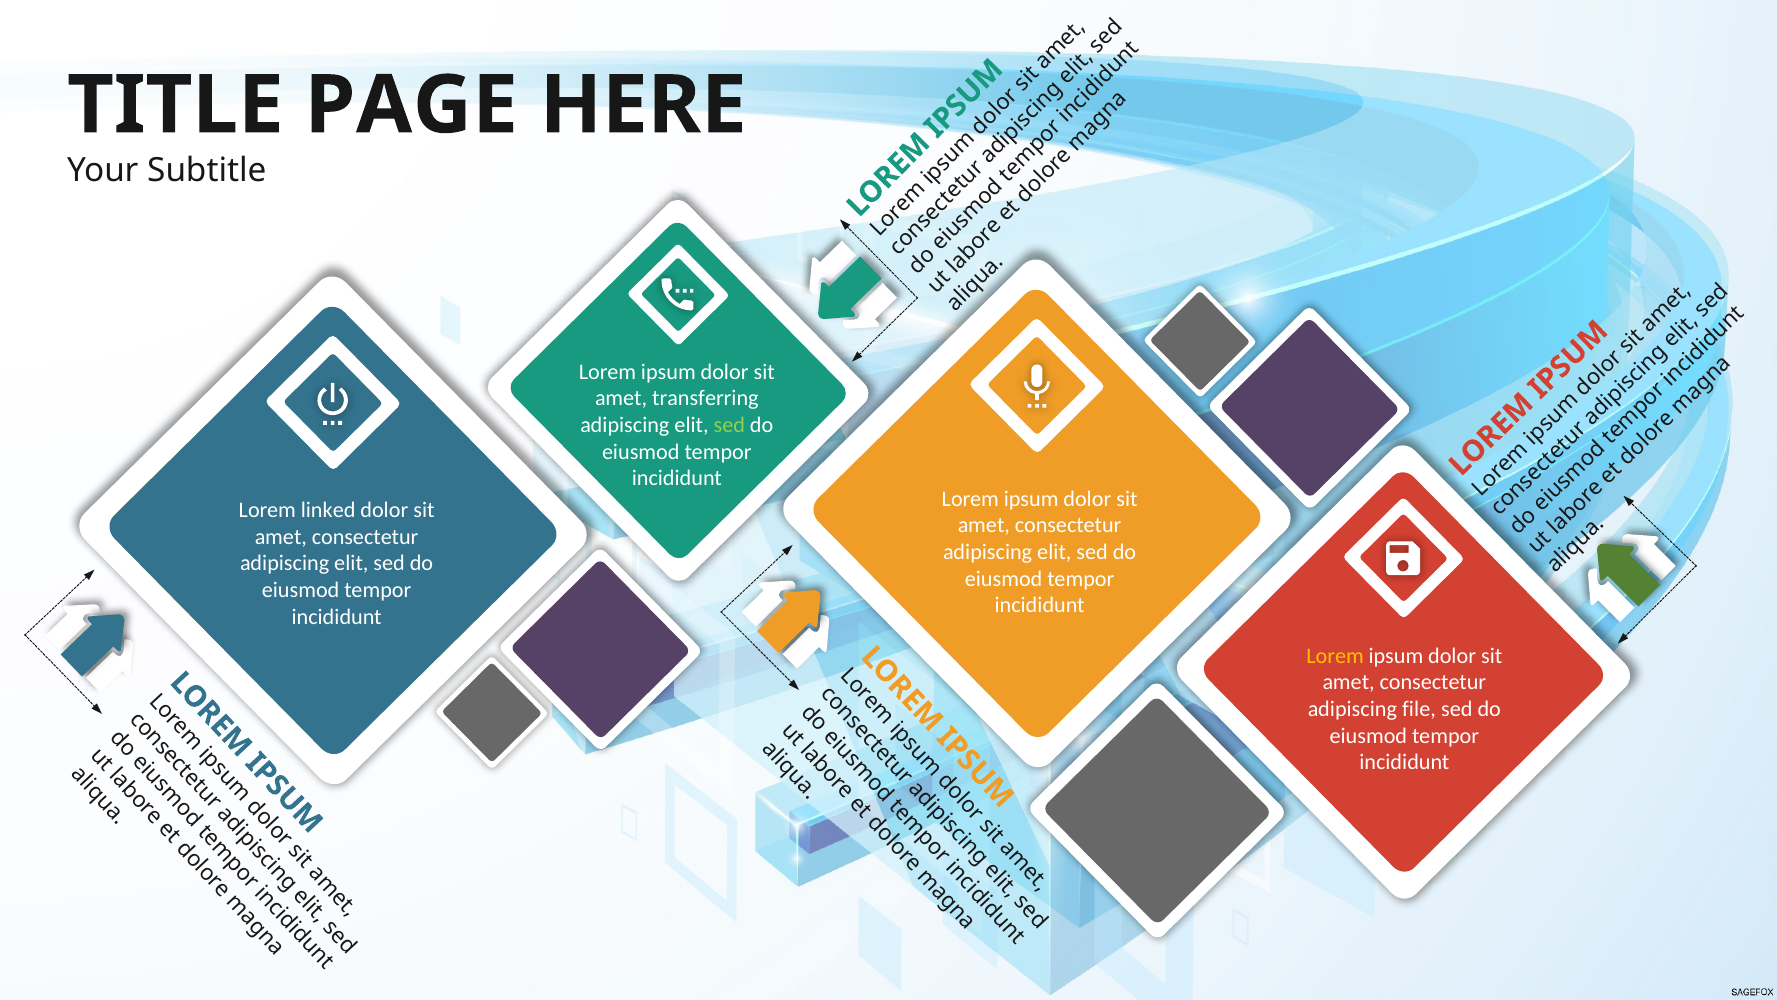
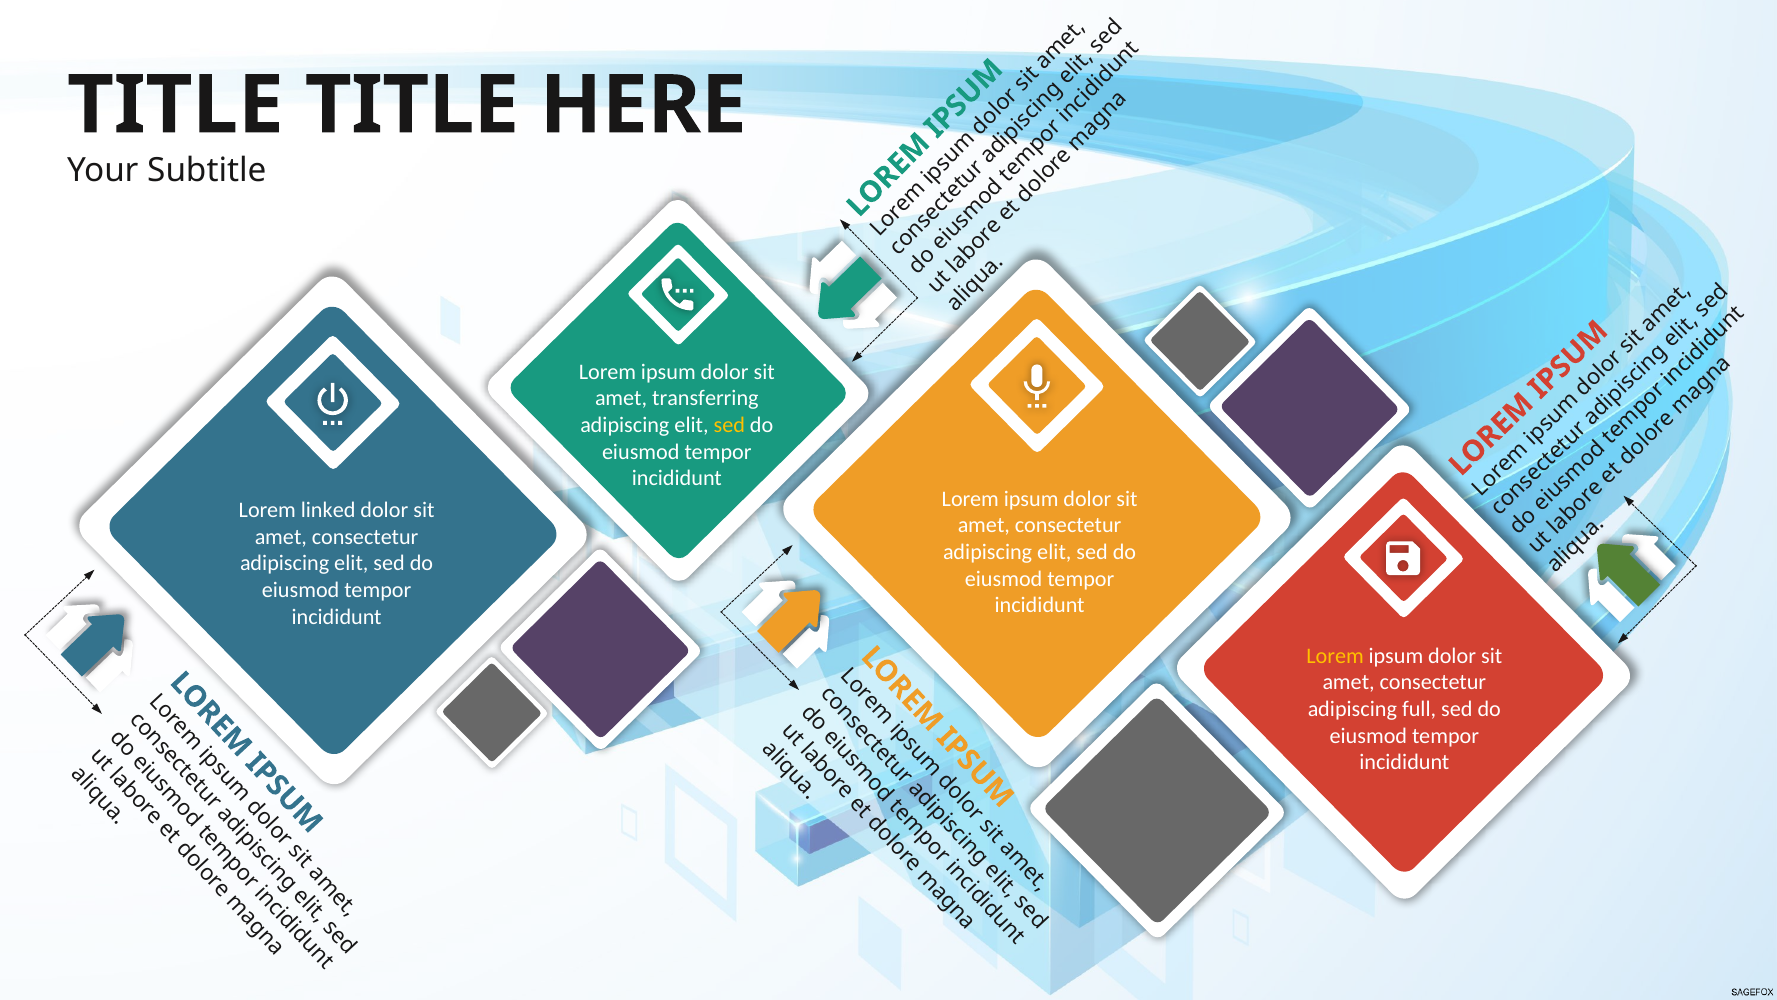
PAGE: PAGE -> TITLE (412, 105)
sed colour: light green -> yellow (729, 425)
file: file -> full (1419, 709)
